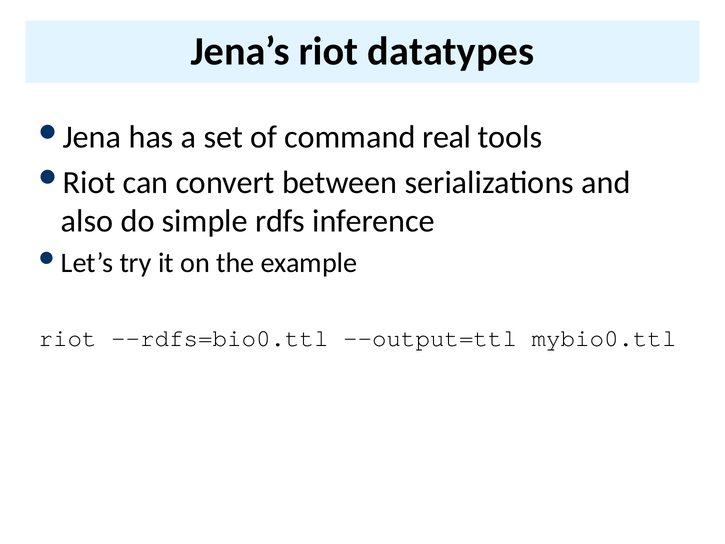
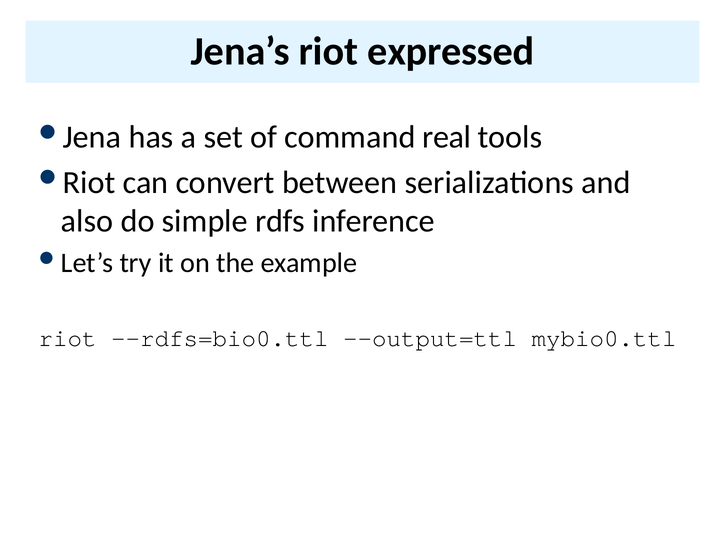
datatypes: datatypes -> expressed (451, 51)
